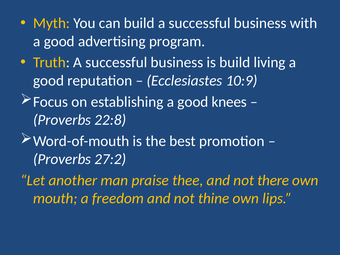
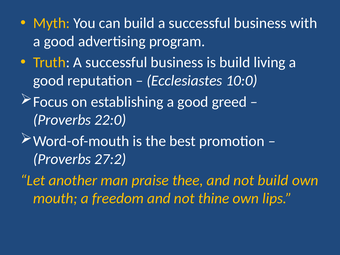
10:9: 10:9 -> 10:0 (242, 81)
knees: knees -> greed (229, 102)
22:8: 22:8 -> 22:0 (110, 120)
not there: there -> build (273, 180)
